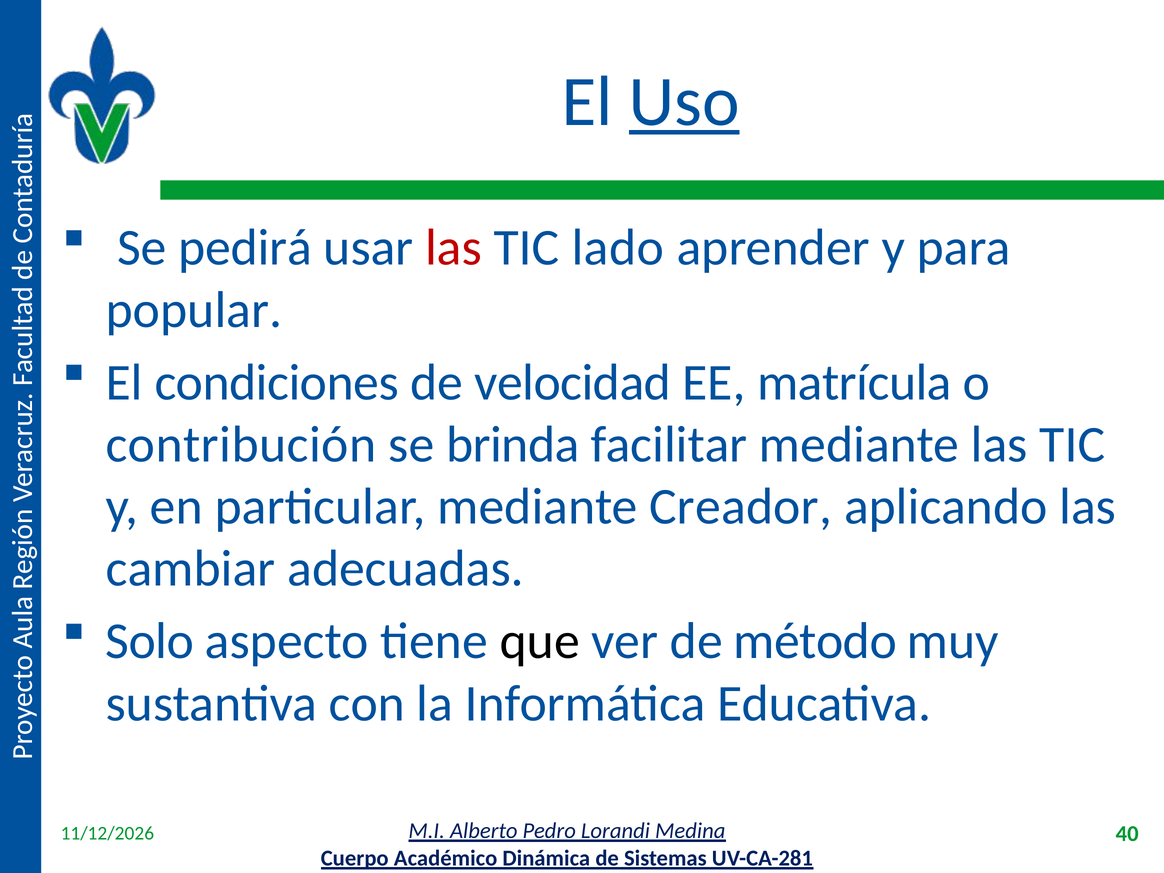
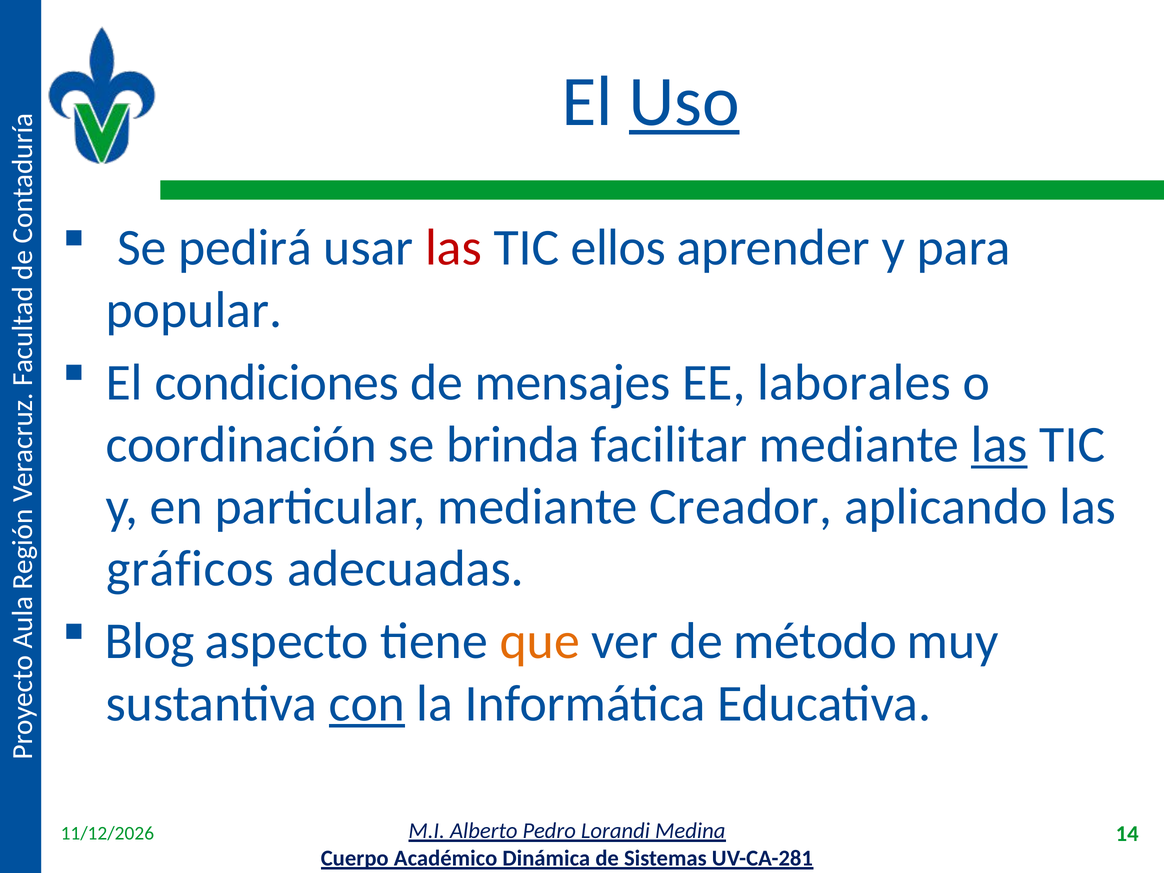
lado: lado -> ellos (618, 248)
velocidad: velocidad -> mensajes (573, 382)
matrícula: matrícula -> laborales (854, 382)
contribución: contribución -> coordinación (241, 445)
las underline: none -> present (999, 445)
cambiar: cambiar -> gráficos (190, 569)
Solo: Solo -> Blog (150, 641)
que colour: black -> orange (540, 641)
con underline: none -> present (367, 704)
40: 40 -> 14 (1127, 834)
